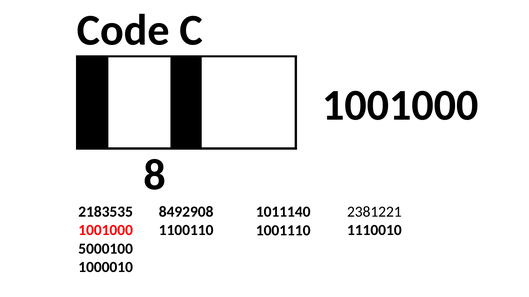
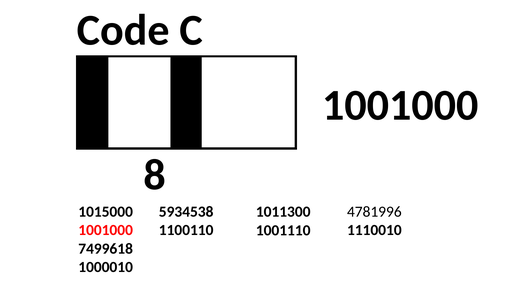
2183535: 2183535 -> 1015000 (106, 212)
8492908: 8492908 -> 5934538 (186, 212)
2381221: 2381221 -> 4781996 (374, 212)
1011140: 1011140 -> 1011300 (283, 212)
5000100: 5000100 -> 7499618 (106, 249)
